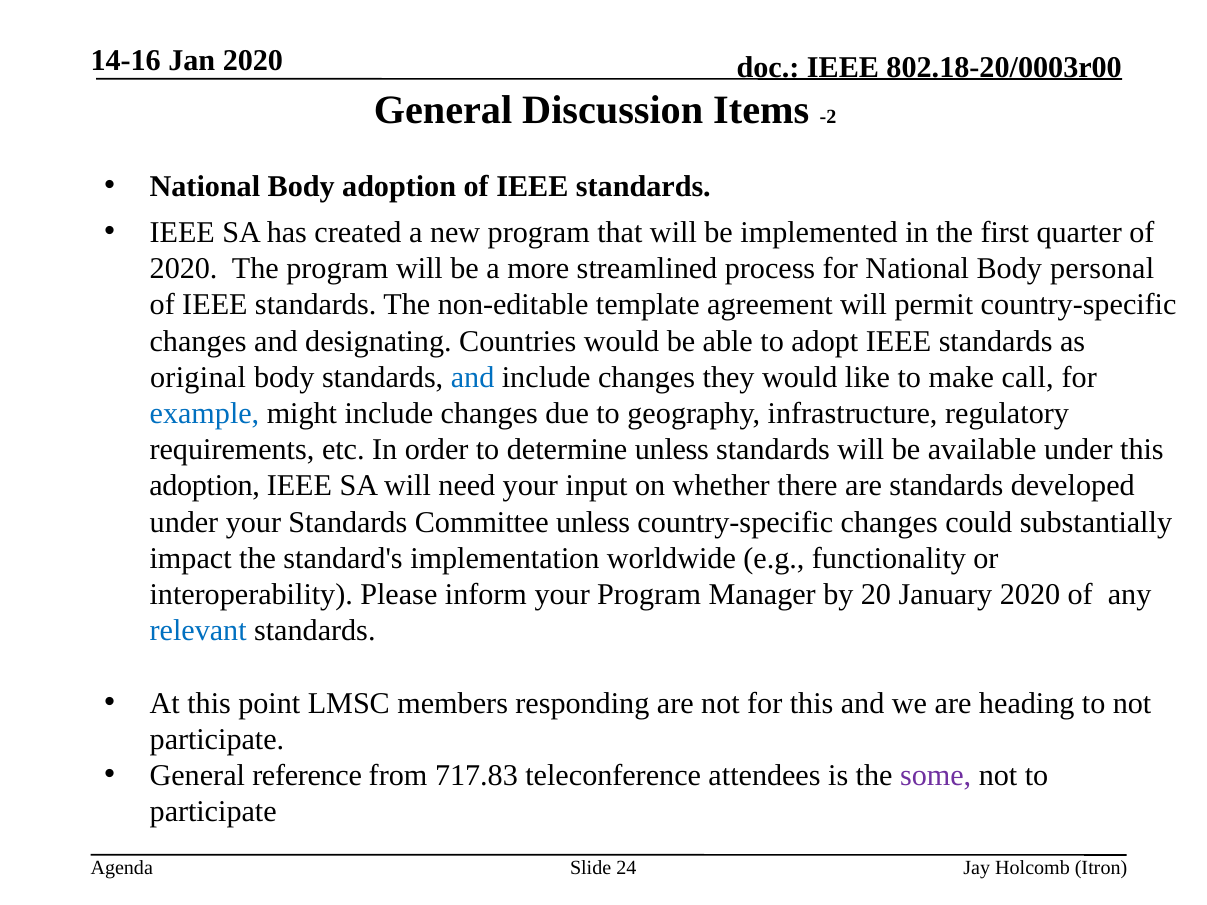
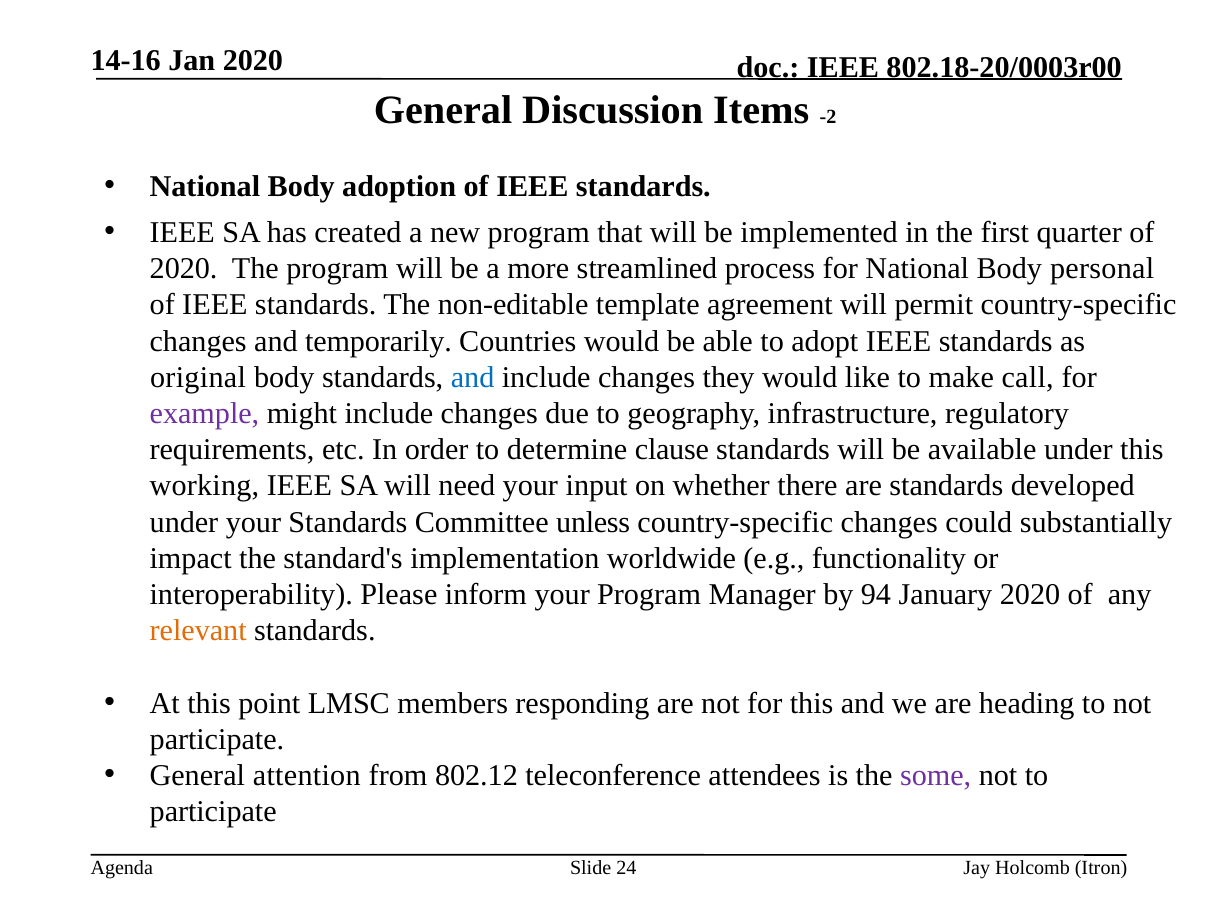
designating: designating -> temporarily (379, 341)
example colour: blue -> purple (204, 414)
determine unless: unless -> clause (672, 450)
adoption: adoption -> working (204, 486)
20: 20 -> 94 (876, 595)
relevant colour: blue -> orange (198, 631)
reference: reference -> attention (307, 776)
717.83: 717.83 -> 802.12 (476, 776)
